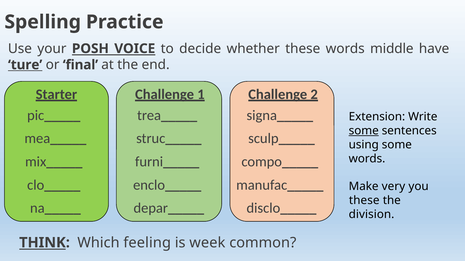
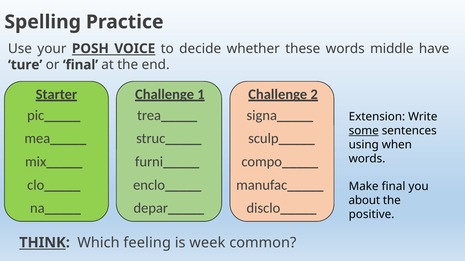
ture underline: present -> none (25, 65)
using some: some -> when (397, 145)
Make very: very -> final (394, 187)
these: these -> about (364, 201)
division: division -> positive (372, 215)
